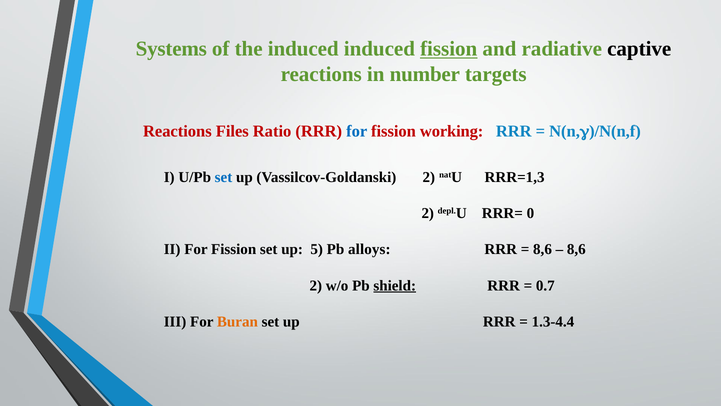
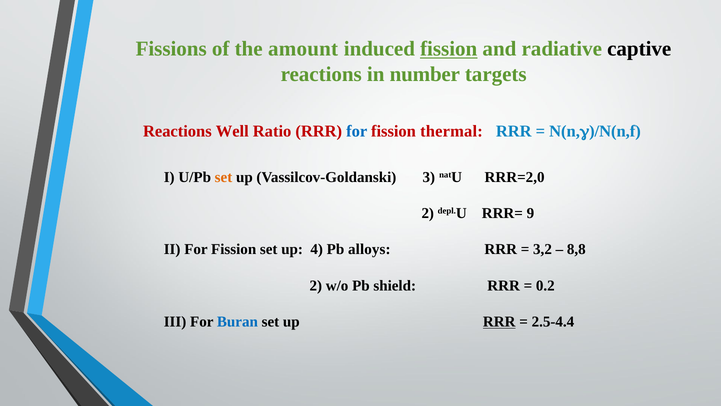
Systems: Systems -> Fissions (171, 49)
the induced: induced -> amount (303, 49)
Files: Files -> Well (232, 131)
working: working -> thermal (451, 131)
set colour: blue -> orange (224, 177)
Vassilcov-Goldanski 2: 2 -> 3 (429, 177)
RRR=1,3: RRR=1,3 -> RRR=2,0 (515, 177)
0: 0 -> 9 (530, 213)
5: 5 -> 4 (317, 249)
8,6: 8,6 -> 3,2 (543, 249)
8,6: 8,6 -> 8,8 (576, 249)
shield underline: present -> none (395, 285)
0.7: 0.7 -> 0.2 (545, 285)
Buran colour: orange -> blue (237, 321)
RRR underline: none -> present (499, 321)
1.3-4.4: 1.3-4.4 -> 2.5-4.4 (553, 321)
